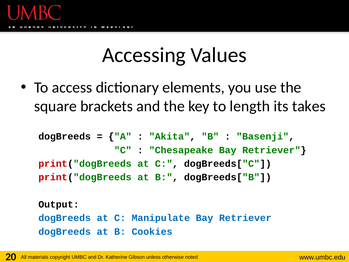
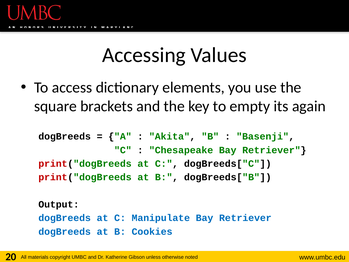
length: length -> empty (250, 106)
takes: takes -> again (309, 106)
